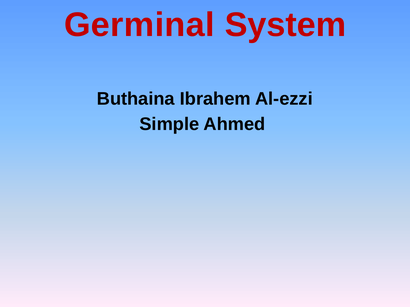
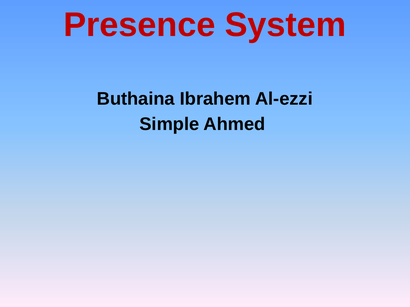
Germinal: Germinal -> Presence (139, 25)
